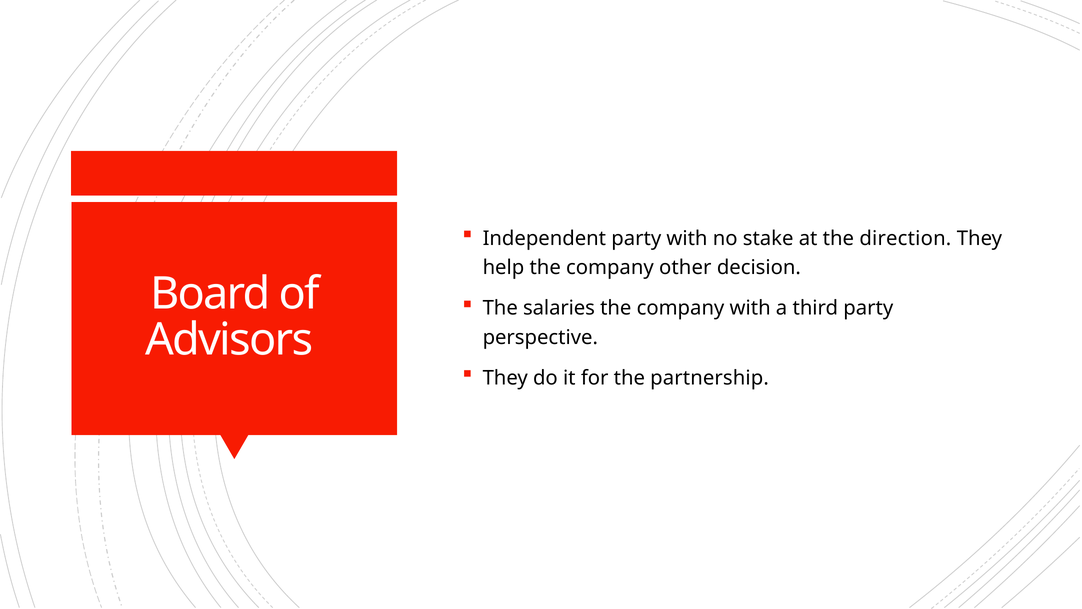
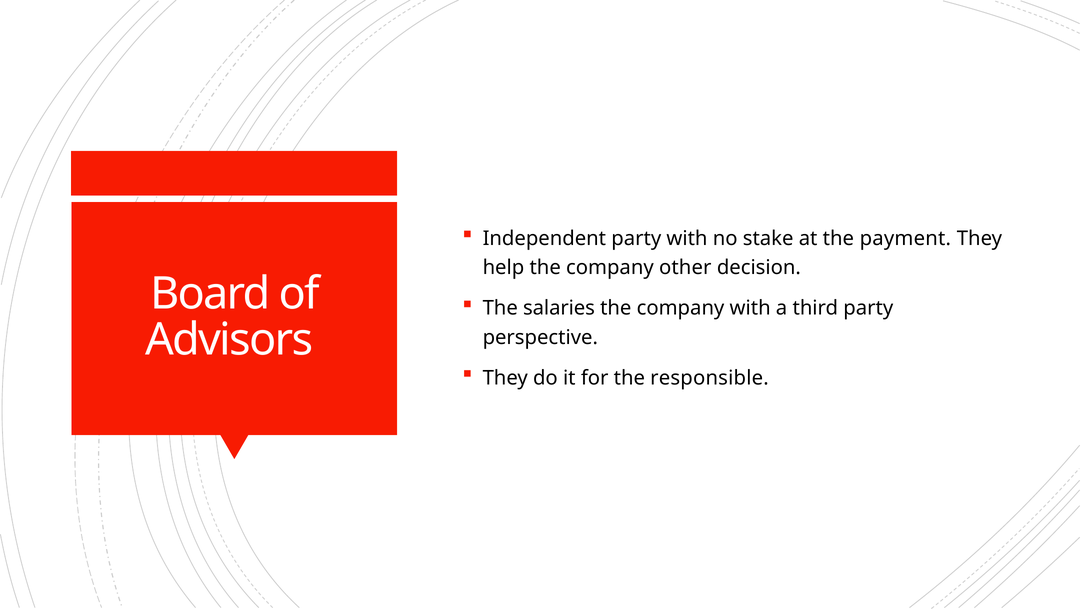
direction: direction -> payment (905, 238)
partnership: partnership -> responsible (710, 378)
